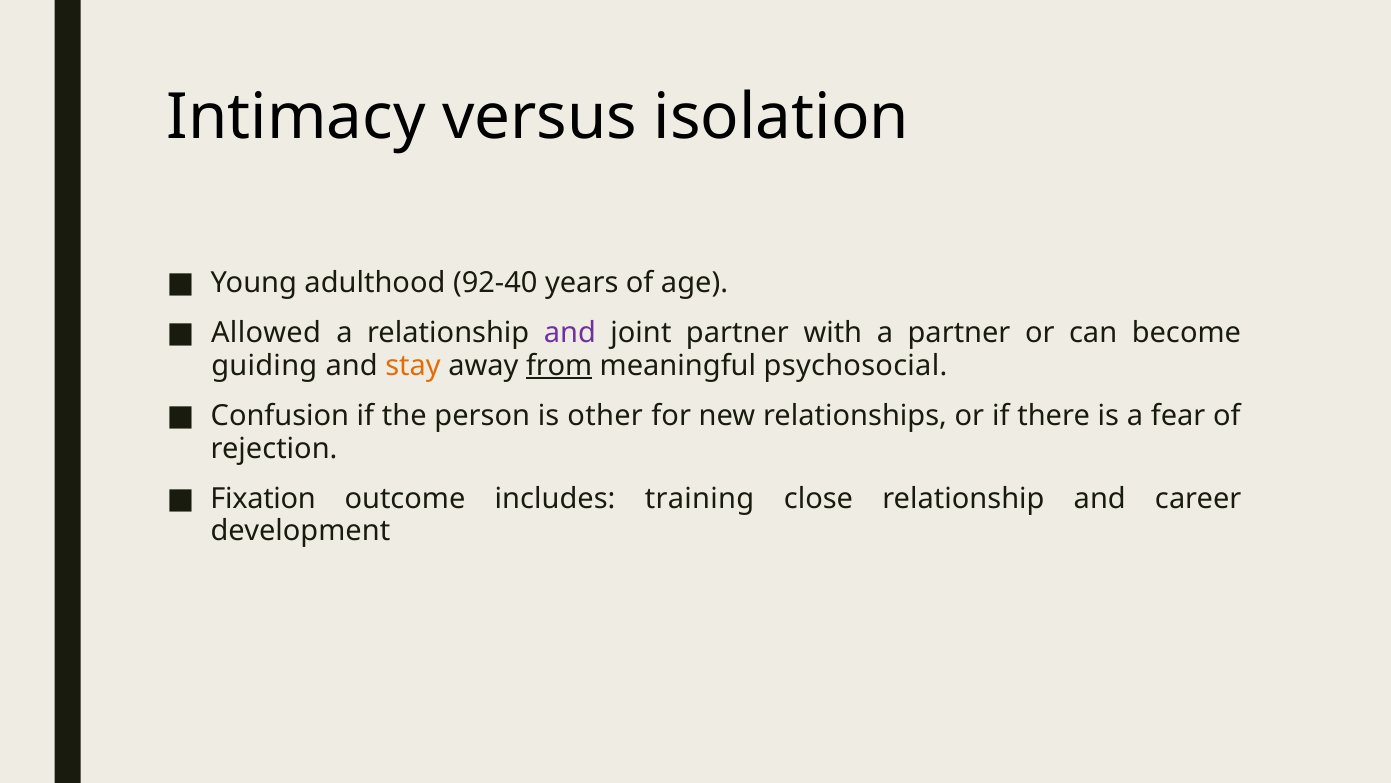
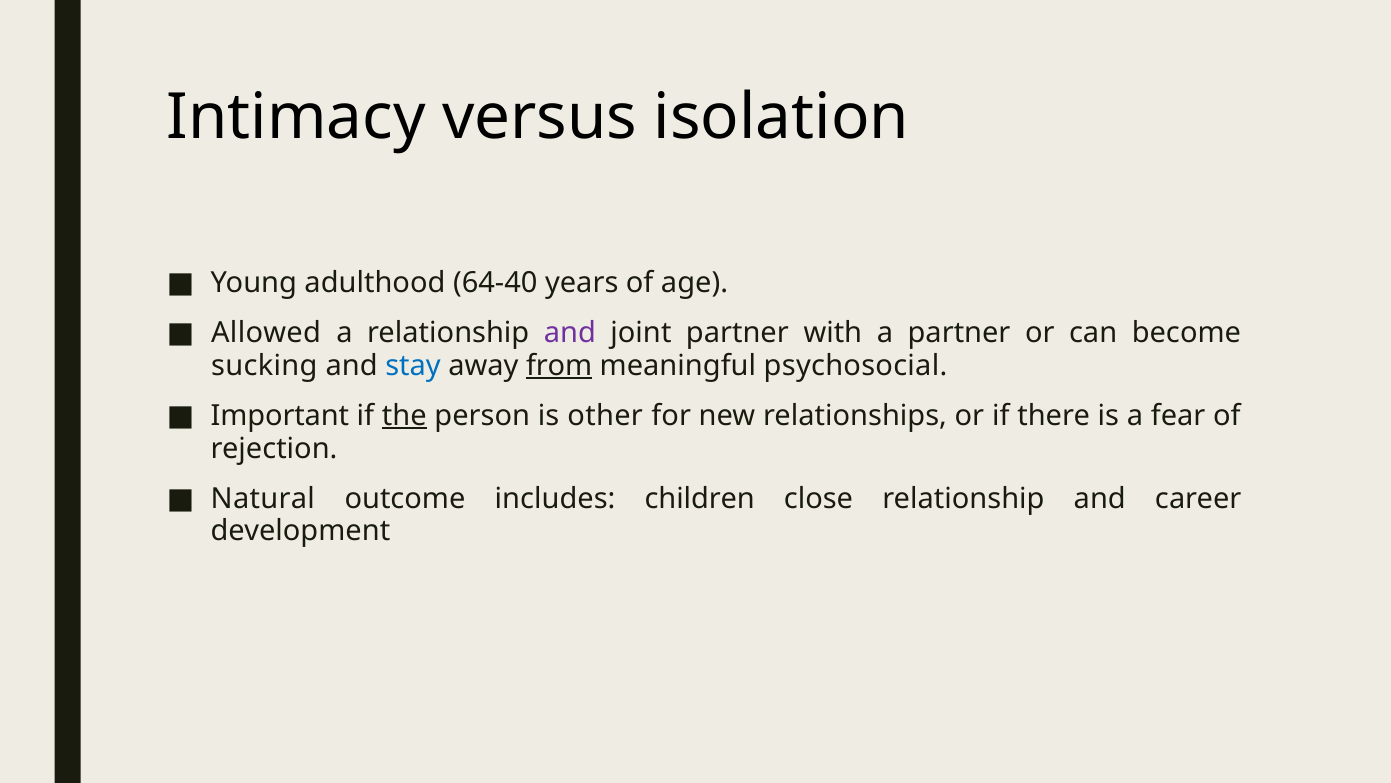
92-40: 92-40 -> 64-40 (495, 283)
guiding: guiding -> sucking (264, 365)
stay colour: orange -> blue (413, 365)
Confusion: Confusion -> Important (280, 416)
the underline: none -> present (404, 416)
Fixation: Fixation -> Natural (263, 498)
training: training -> children (700, 498)
